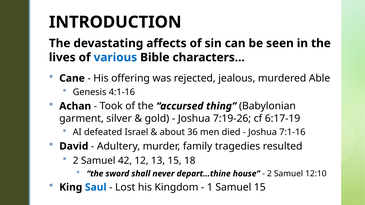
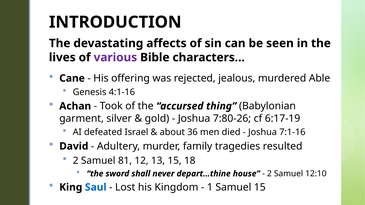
various colour: blue -> purple (115, 58)
7:19-26: 7:19-26 -> 7:80-26 (232, 119)
42: 42 -> 81 (125, 161)
